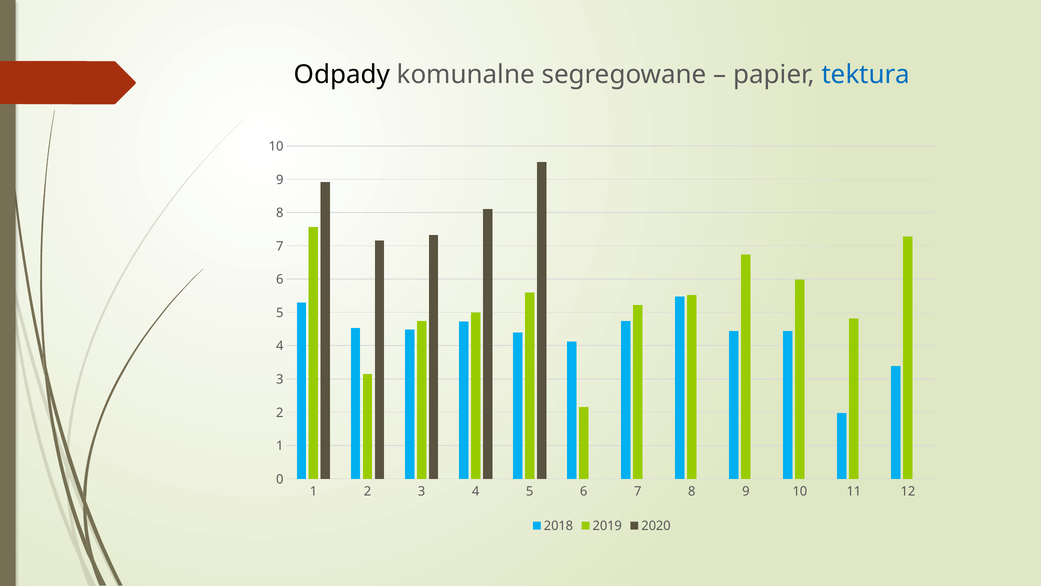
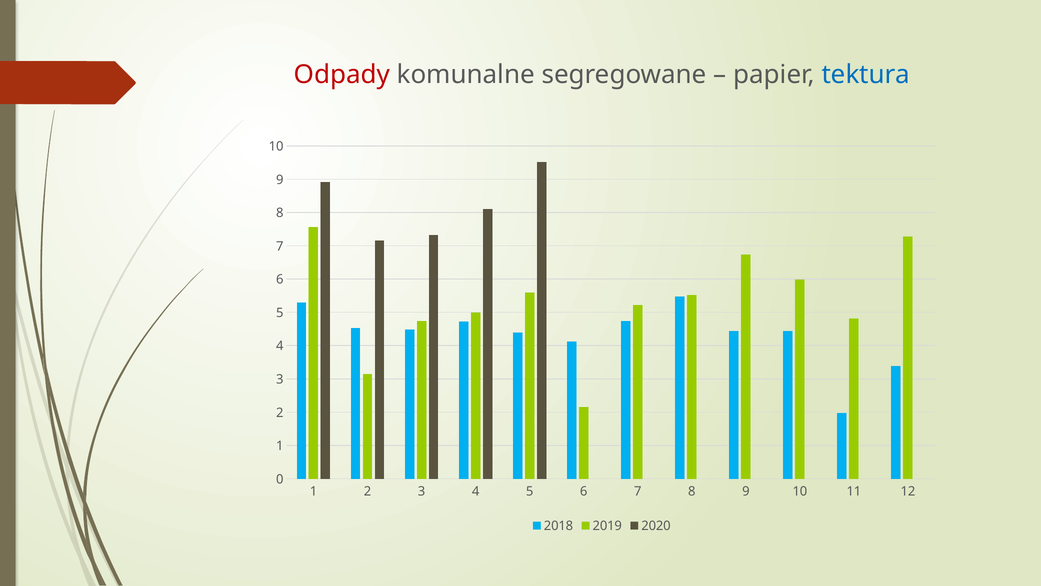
Odpady colour: black -> red (342, 75)
